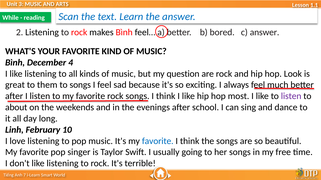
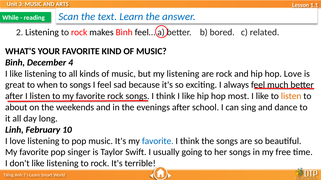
c answer: answer -> related (265, 32)
my question: question -> listening (183, 74)
hop Look: Look -> Love (293, 74)
them: them -> when (47, 85)
listen colour: purple -> orange (291, 96)
